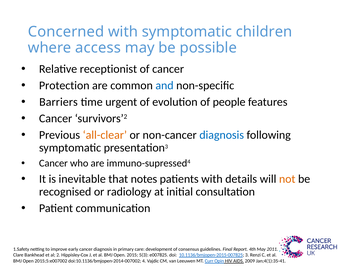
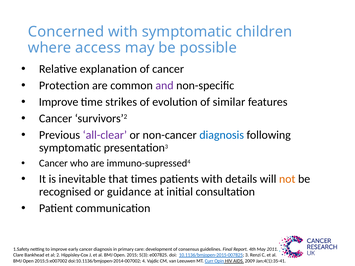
receptionist: receptionist -> explanation (108, 69)
and colour: blue -> purple (164, 86)
Barriers: Barriers -> Improve (59, 102)
urgent: urgent -> strikes (121, 102)
people: people -> similar (229, 102)
all-clear colour: orange -> purple (105, 135)
notes: notes -> times (144, 179)
radiology: radiology -> guidance (129, 192)
